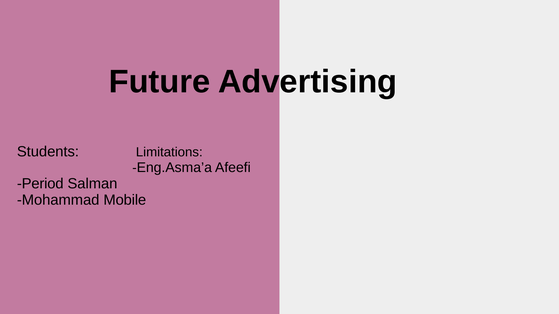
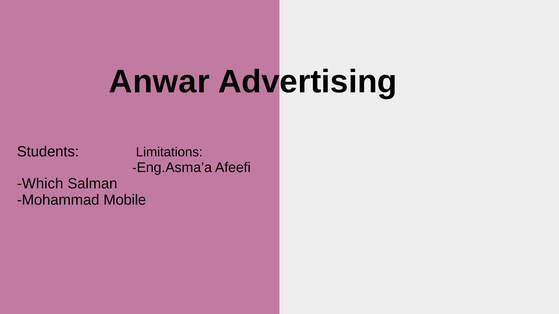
Future: Future -> Anwar (159, 82)
Period: Period -> Which (40, 184)
